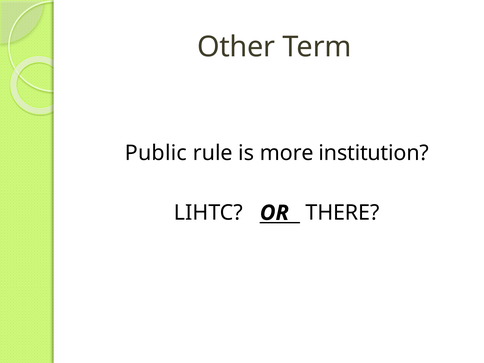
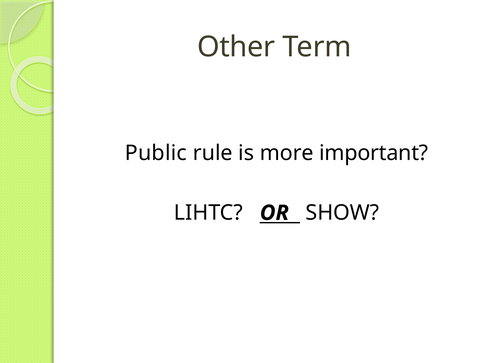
institution: institution -> important (374, 153)
THERE: THERE -> SHOW (342, 213)
